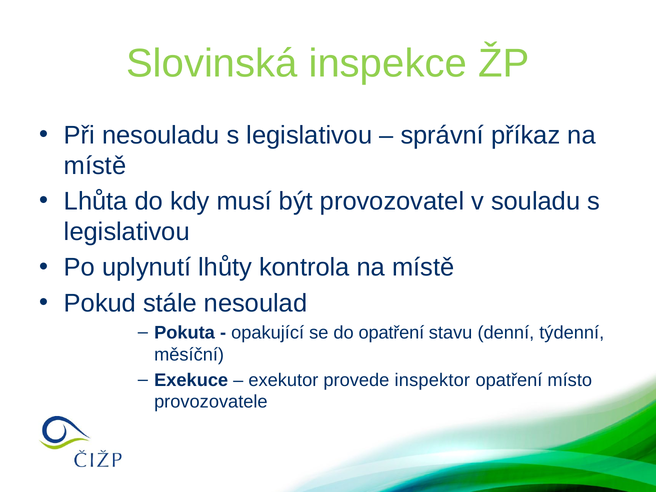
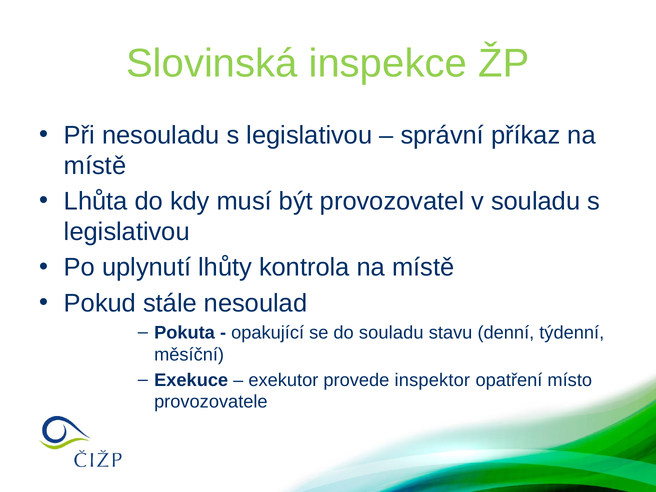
do opatření: opatření -> souladu (391, 333)
